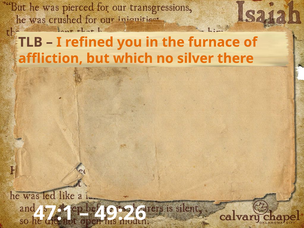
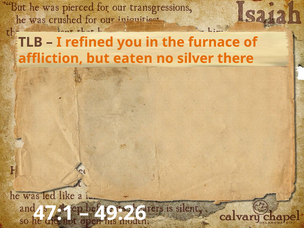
which: which -> eaten (133, 58)
